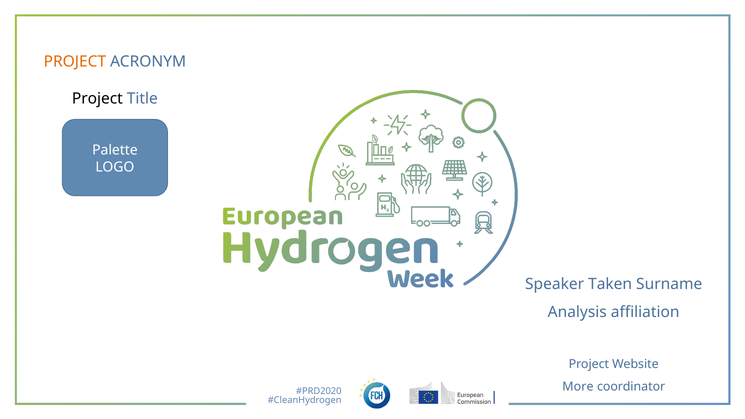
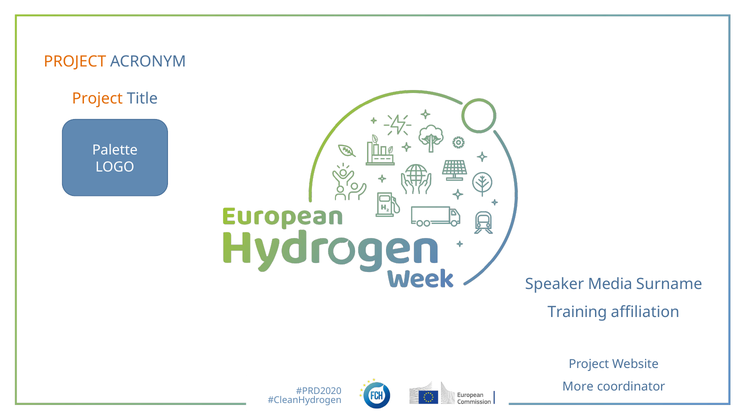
Project colour: black -> orange (97, 99)
Taken: Taken -> Media (610, 284)
Analysis: Analysis -> Training (577, 312)
